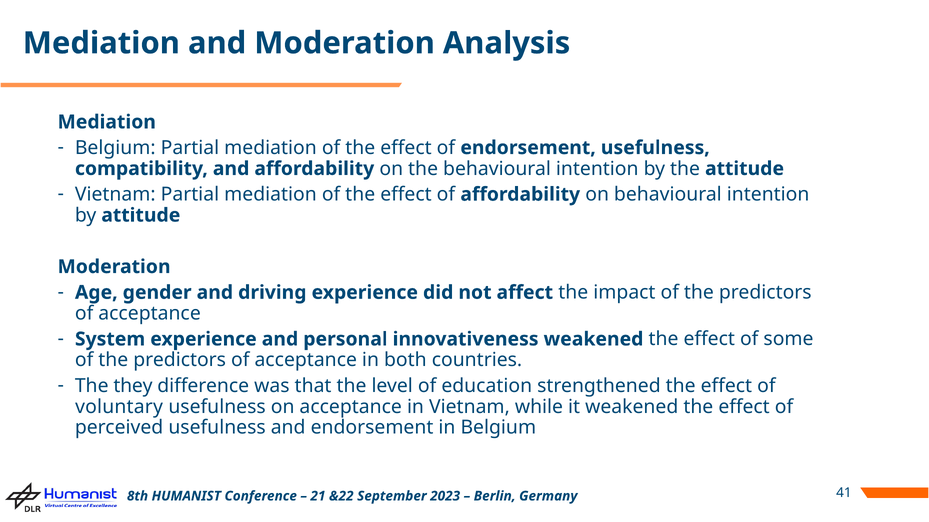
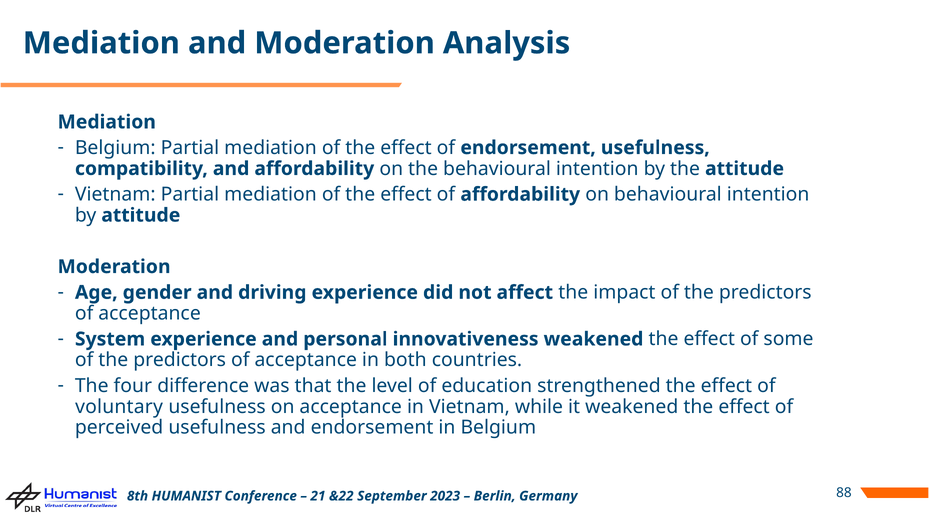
they: they -> four (133, 386)
41: 41 -> 88 (844, 493)
